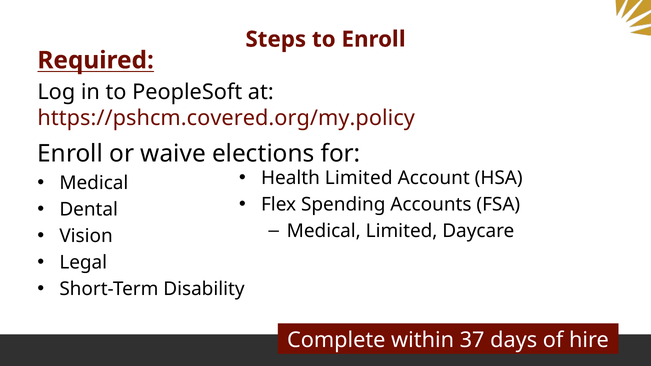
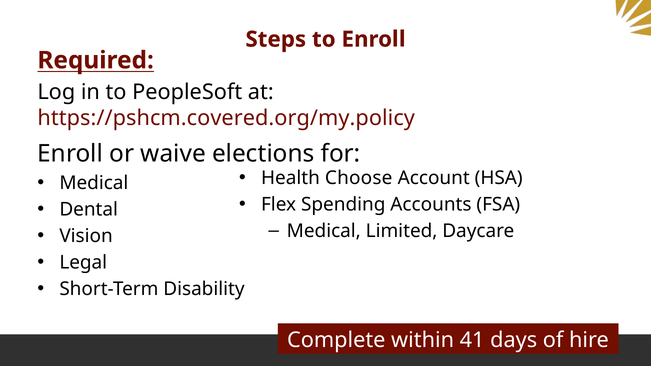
Health Limited: Limited -> Choose (359, 178)
37: 37 -> 41 (472, 340)
